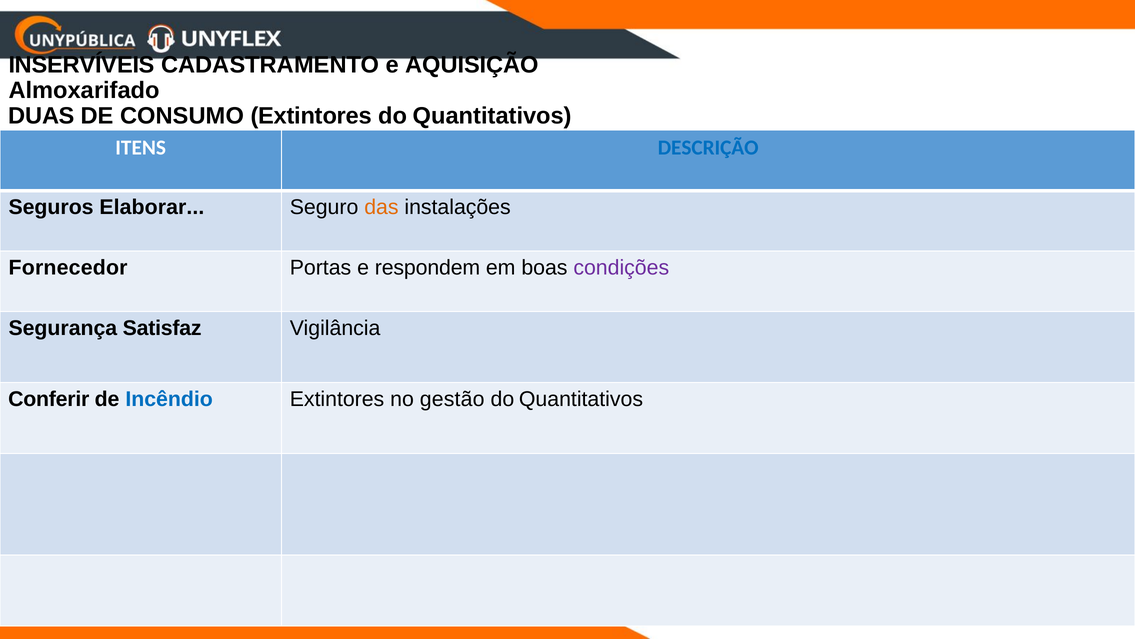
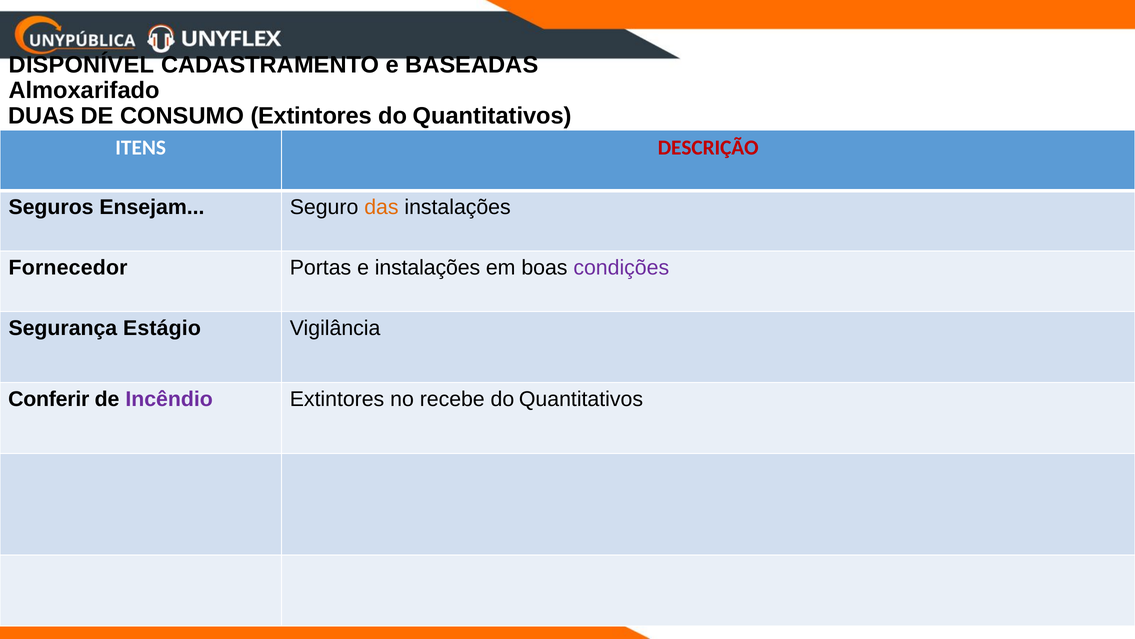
INSERVÍVEIS: INSERVÍVEIS -> DISPONÍVEL (81, 65)
AQUISIÇÃO: AQUISIÇÃO -> BASEADAS (472, 65)
DESCRIÇÃO colour: blue -> red (708, 148)
Elaborar: Elaborar -> Ensejam (152, 207)
e respondem: respondem -> instalações (428, 267)
Satisfaz: Satisfaz -> Estágio (162, 328)
Incêndio colour: blue -> purple (169, 399)
gestão: gestão -> recebe (452, 399)
